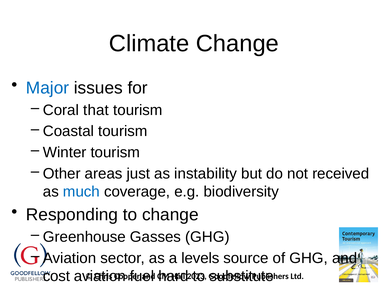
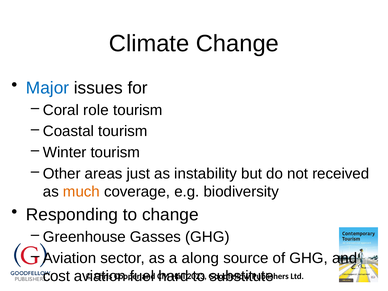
that: that -> role (96, 110)
much colour: blue -> orange (81, 192)
levels: levels -> along (200, 258)
